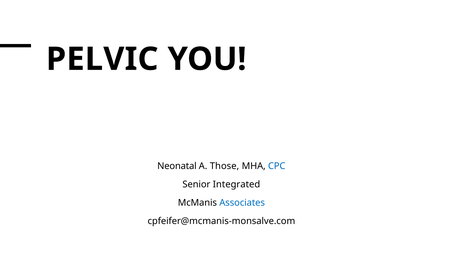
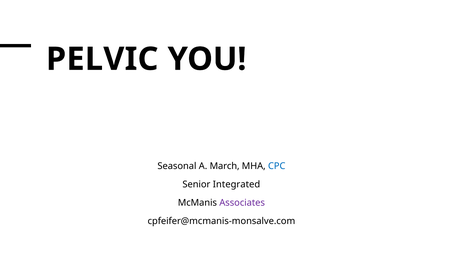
Neonatal: Neonatal -> Seasonal (177, 166)
Those: Those -> March (225, 166)
Associates colour: blue -> purple (242, 203)
